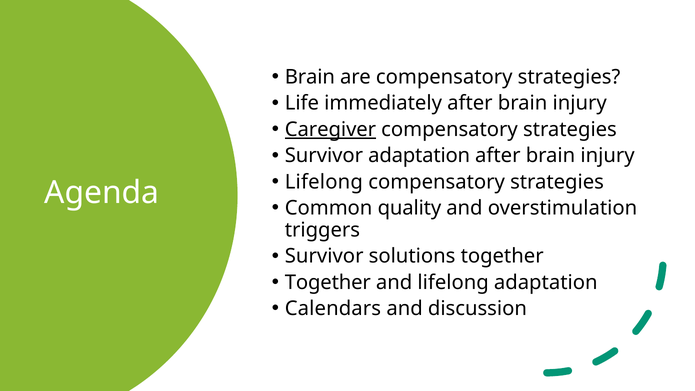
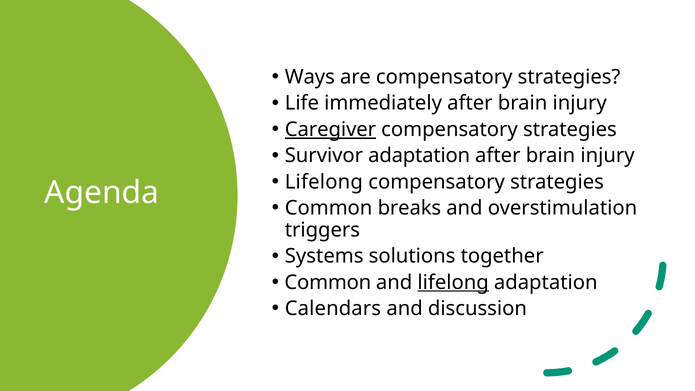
Brain: Brain -> Ways (310, 77)
quality: quality -> breaks (409, 208)
Survivor: Survivor -> Systems (324, 256)
Together: Together -> Common (328, 282)
lifelong underline: none -> present (453, 282)
